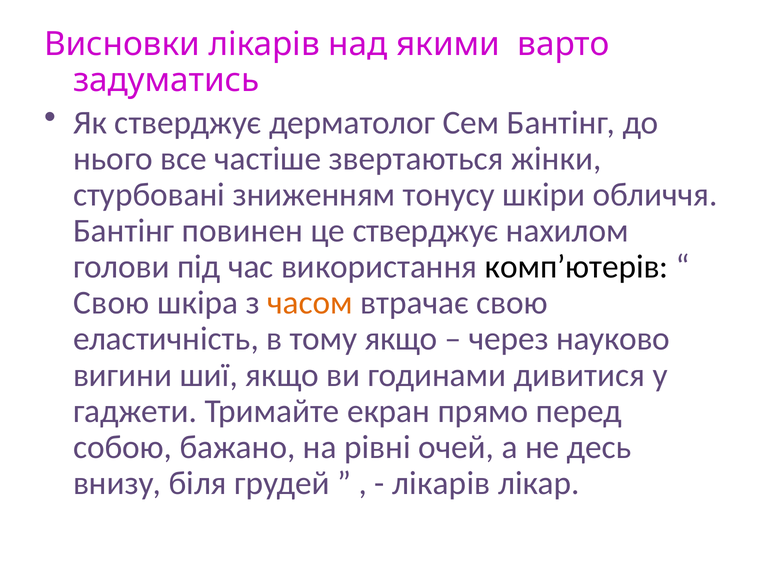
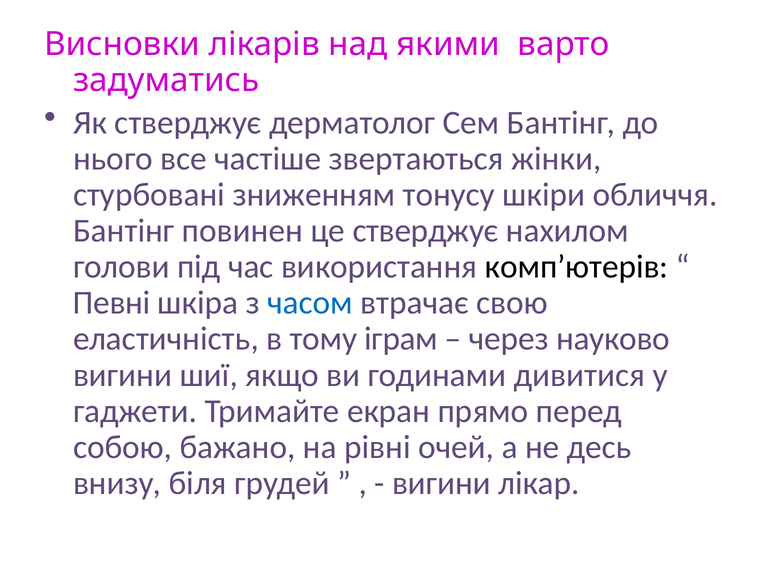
Свою: Свою -> Певні (112, 303)
часом colour: orange -> blue (310, 303)
тому якщо: якщо -> іграм (401, 339)
лікарів: лікарів -> вигини (441, 483)
